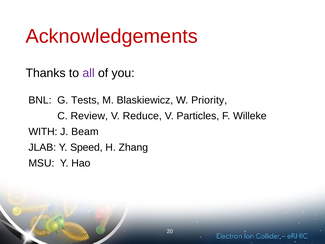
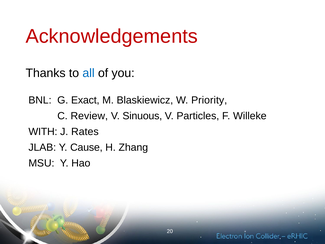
all colour: purple -> blue (89, 73)
Tests: Tests -> Exact (85, 100)
Reduce: Reduce -> Sinuous (142, 116)
Beam: Beam -> Rates (85, 132)
Speed: Speed -> Cause (86, 147)
